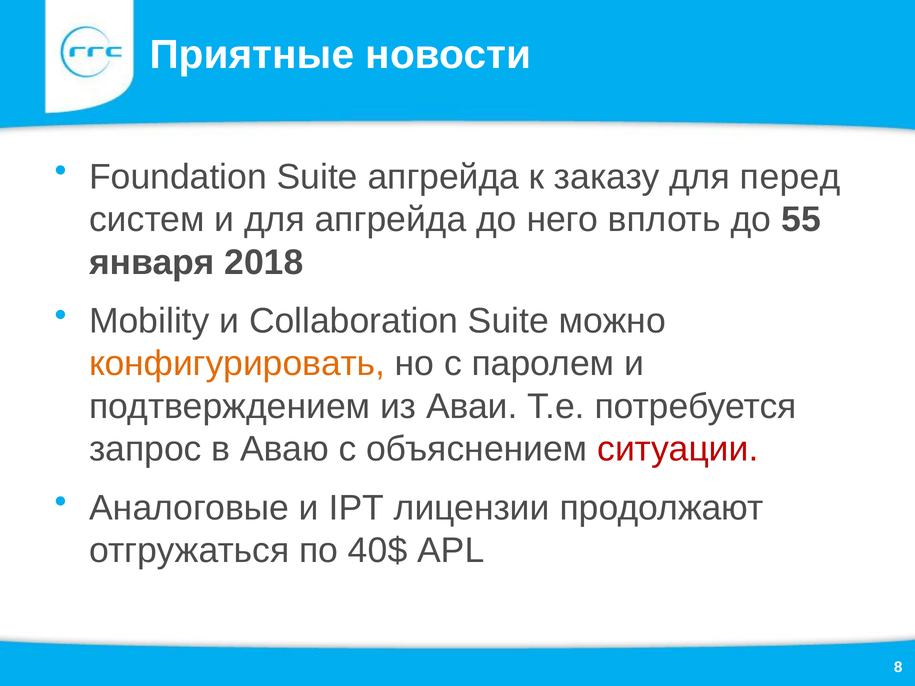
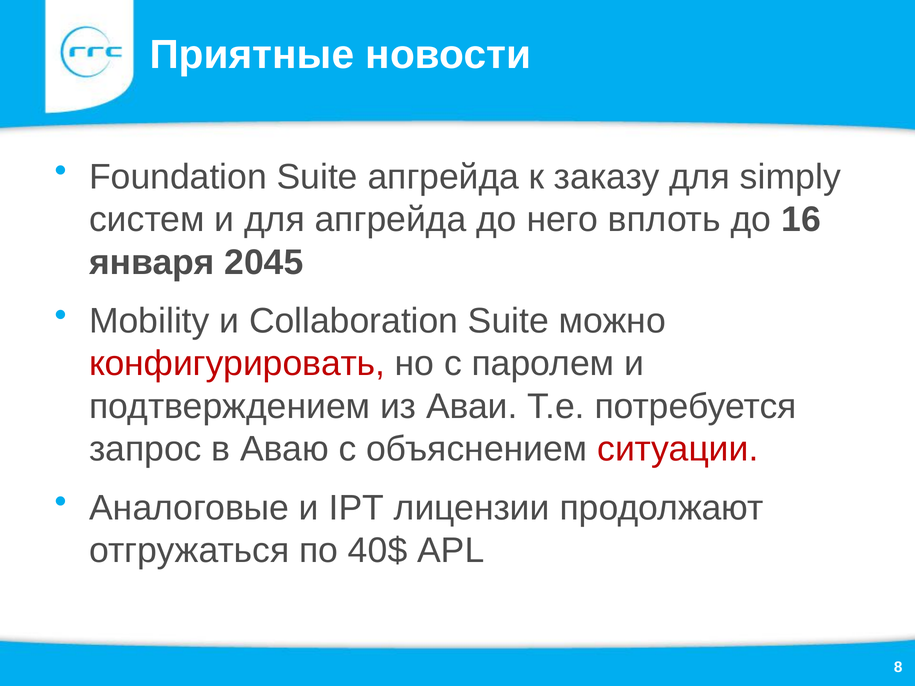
перед: перед -> simply (790, 177)
55: 55 -> 16 (801, 220)
2018: 2018 -> 2045 (264, 262)
конфигурировать colour: orange -> red (237, 364)
